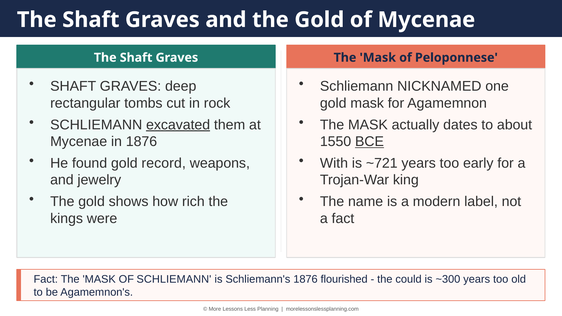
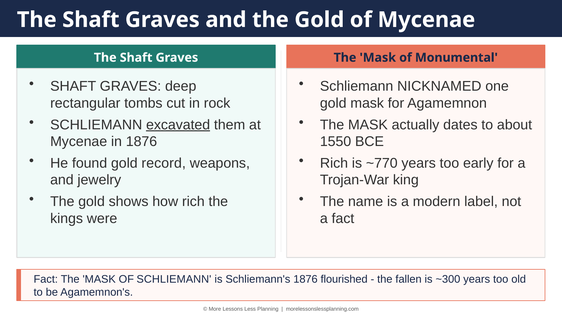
Peloponnese: Peloponnese -> Monumental (456, 58)
BCE underline: present -> none (369, 142)
With: With -> Rich (334, 163)
~721: ~721 -> ~770 (382, 163)
could: could -> fallen (409, 279)
